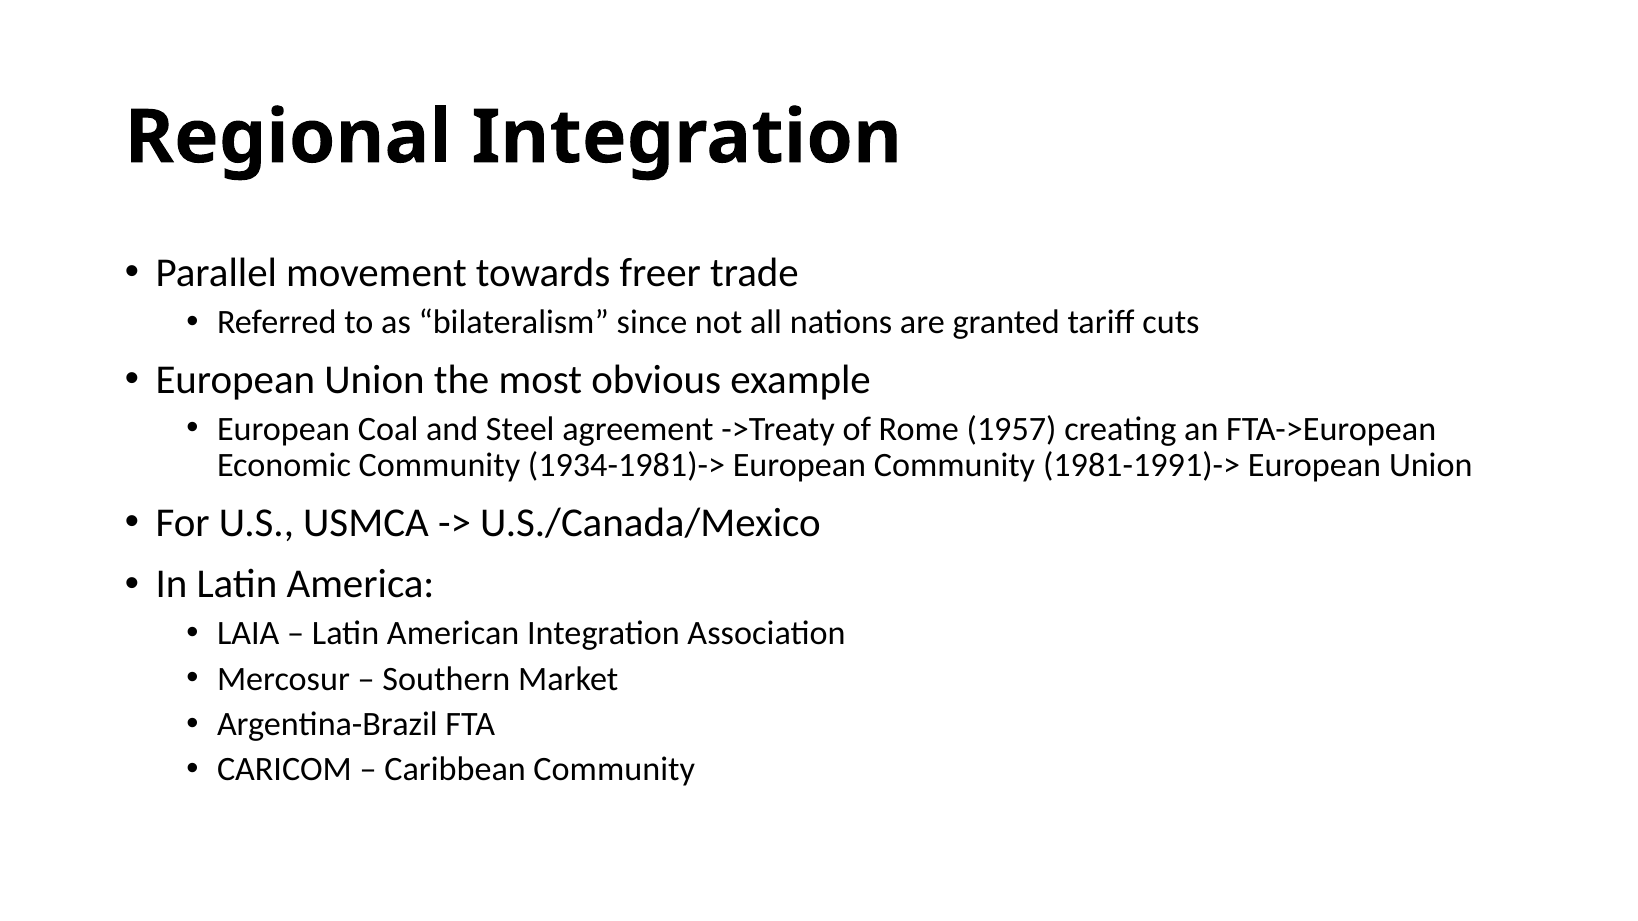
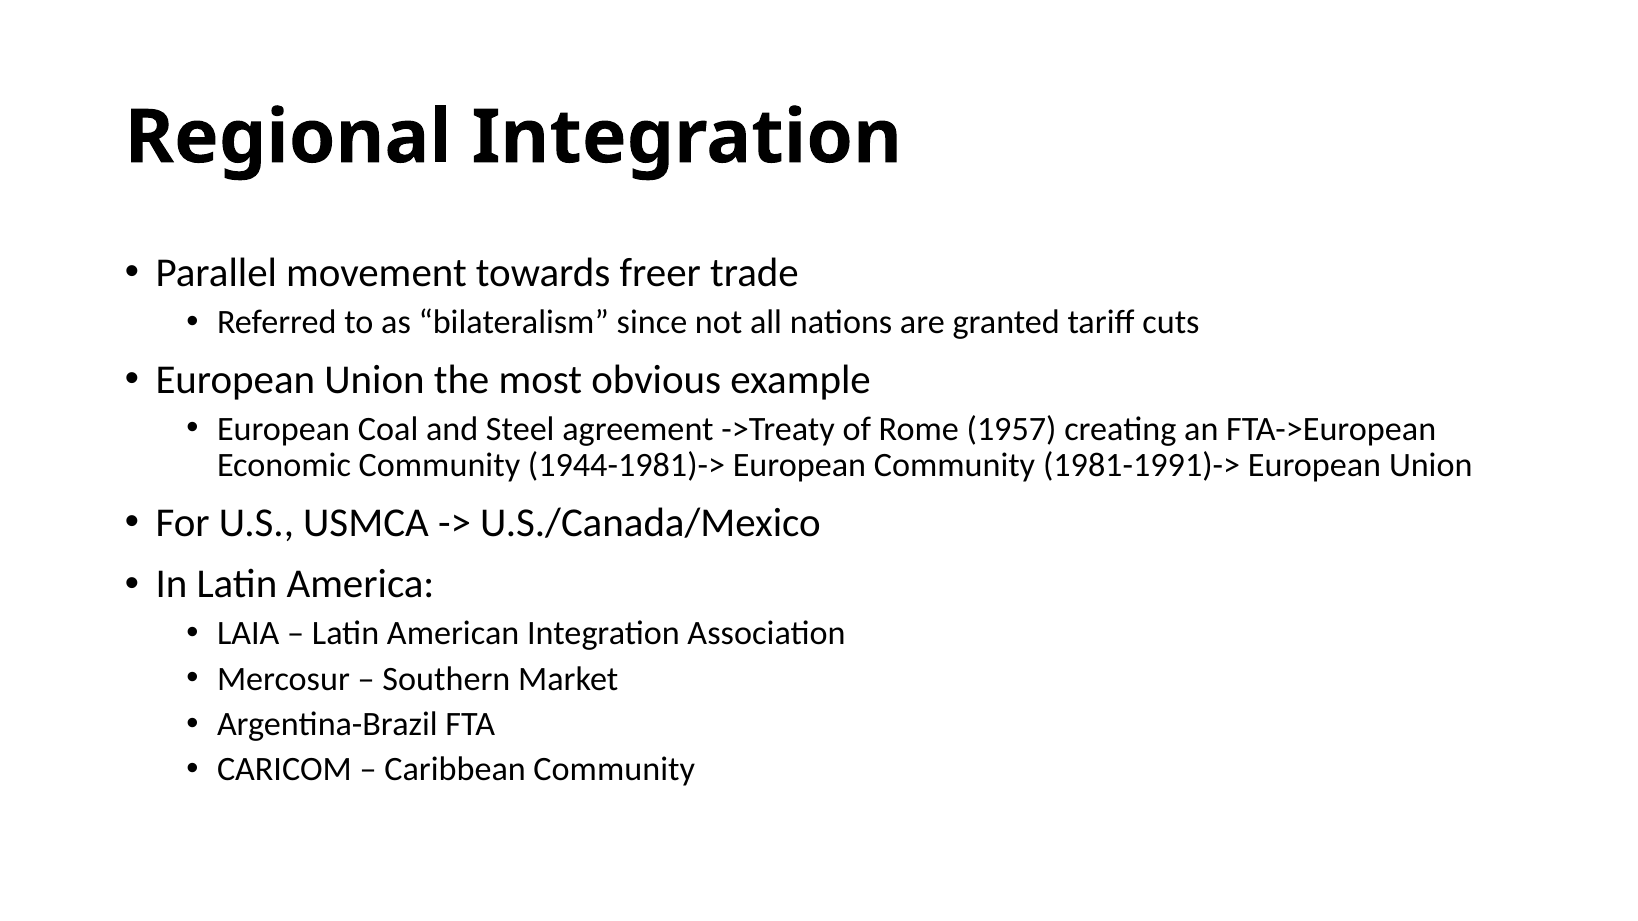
1934-1981)->: 1934-1981)-> -> 1944-1981)-> (627, 466)
